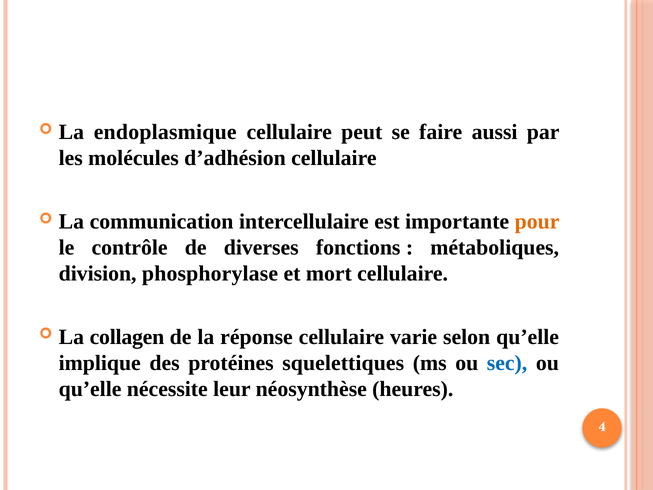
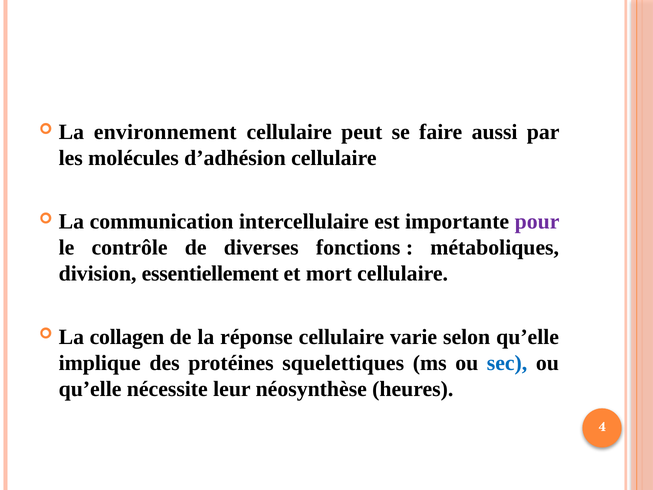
endoplasmique: endoplasmique -> environnement (165, 132)
pour colour: orange -> purple (537, 221)
phosphorylase: phosphorylase -> essentiellement (210, 274)
